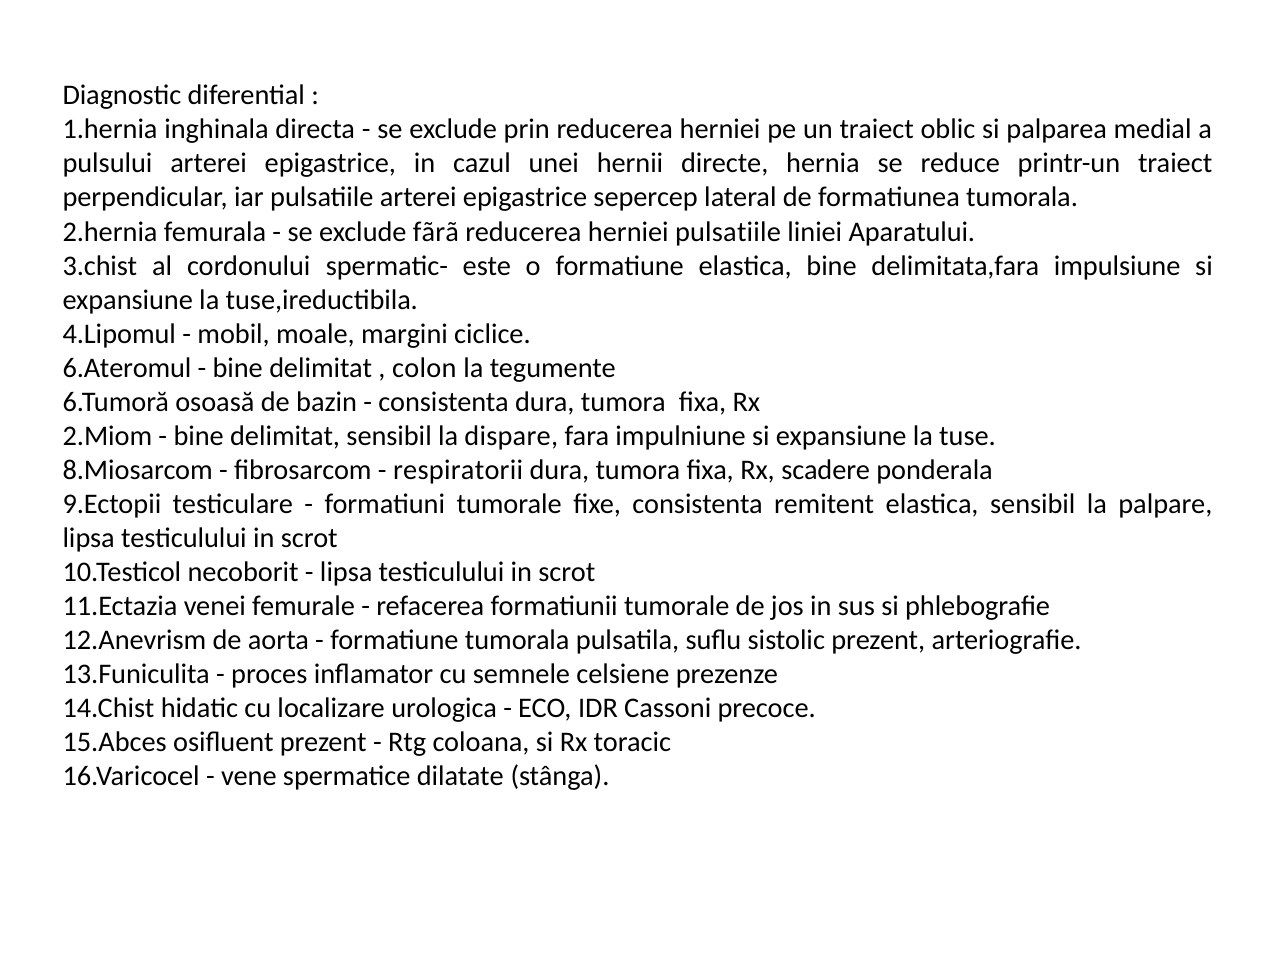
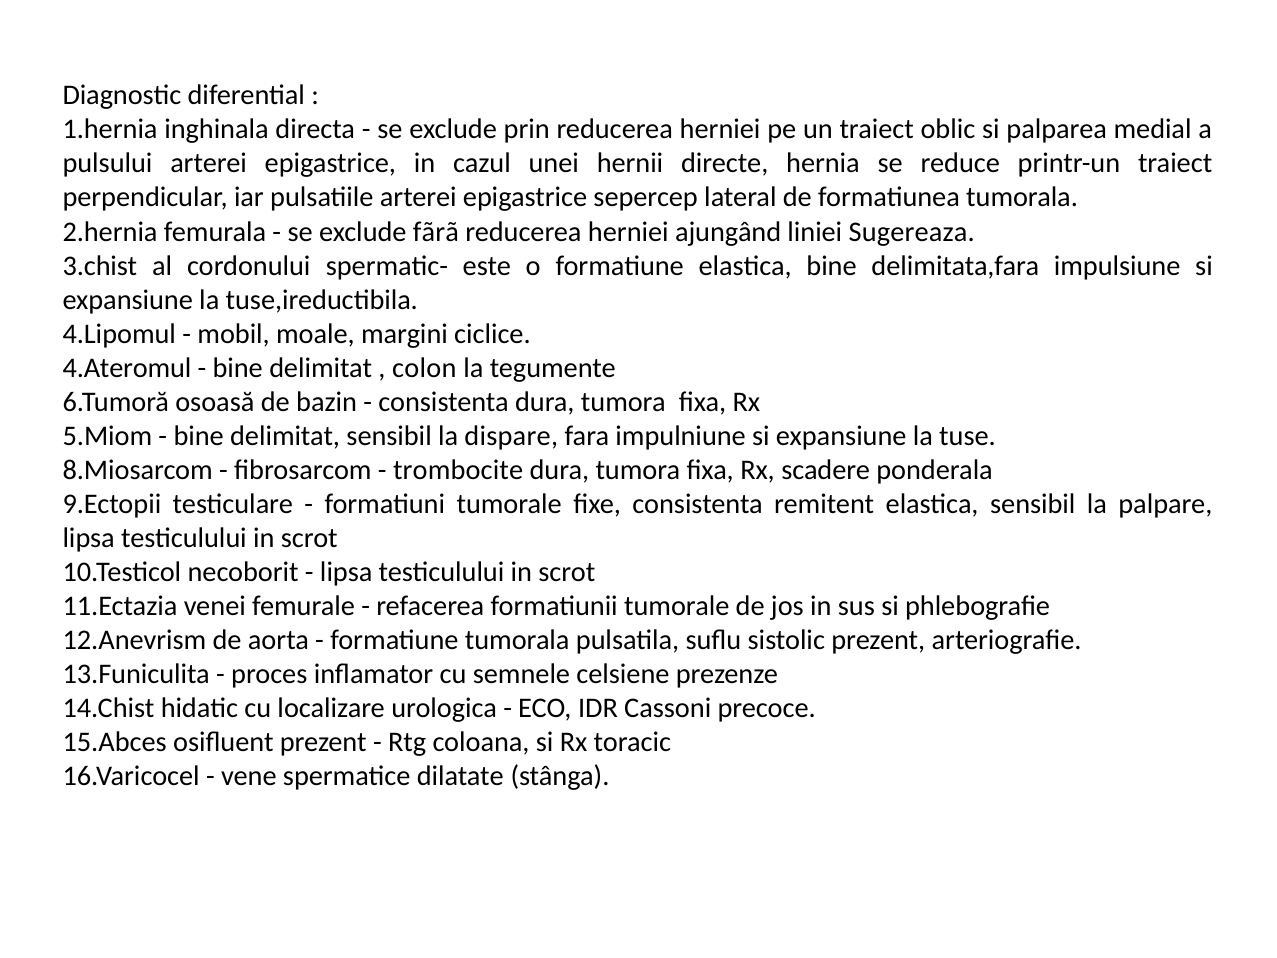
herniei pulsatiile: pulsatiile -> ajungând (728, 232)
Aparatului: Aparatului -> Sugereaza (912, 232)
6.Ateromul: 6.Ateromul -> 4.Ateromul (127, 368)
2.Miom: 2.Miom -> 5.Miom (107, 436)
respiratorii: respiratorii -> trombocite (458, 470)
